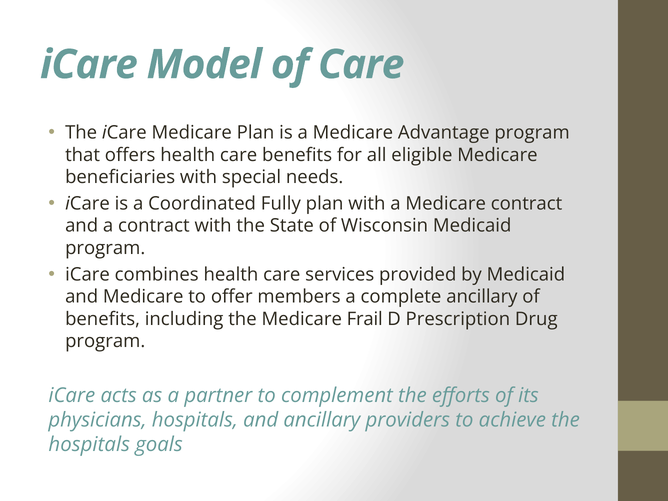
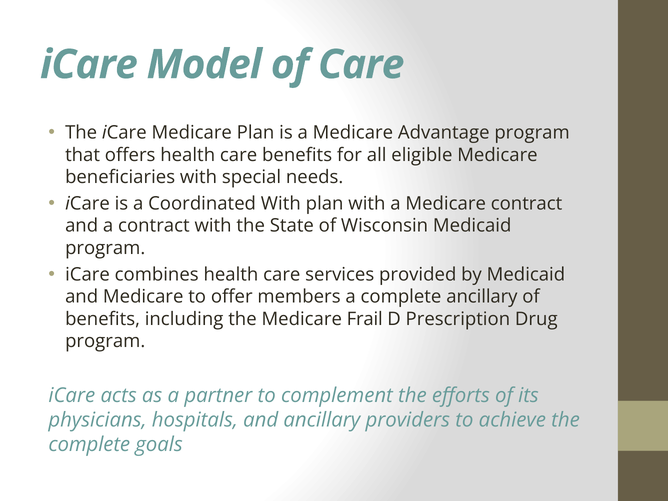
Coordinated Fully: Fully -> With (281, 204)
hospitals: hospitals -> complete (89, 445)
